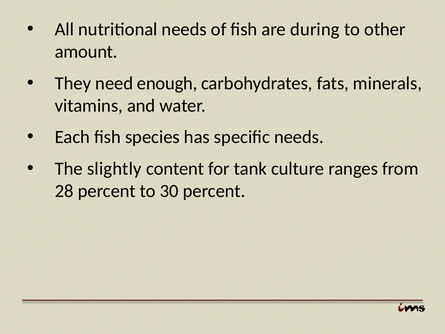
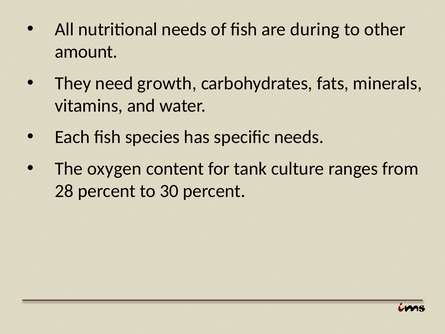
enough: enough -> growth (167, 83)
slightly: slightly -> oxygen (114, 169)
